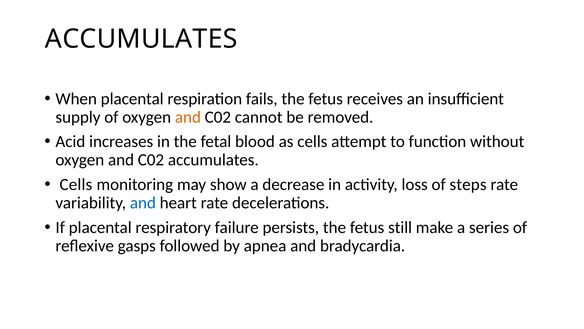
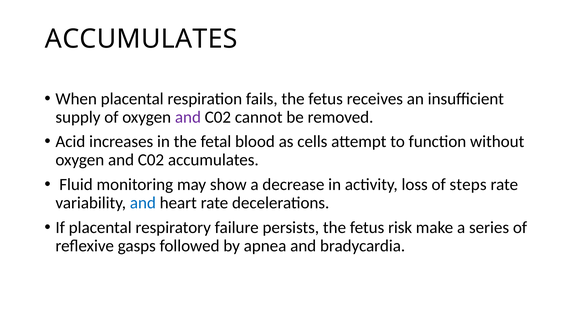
and colour: orange -> purple (188, 117)
Cells: Cells -> Fluid (76, 184)
still: still -> risk (400, 227)
